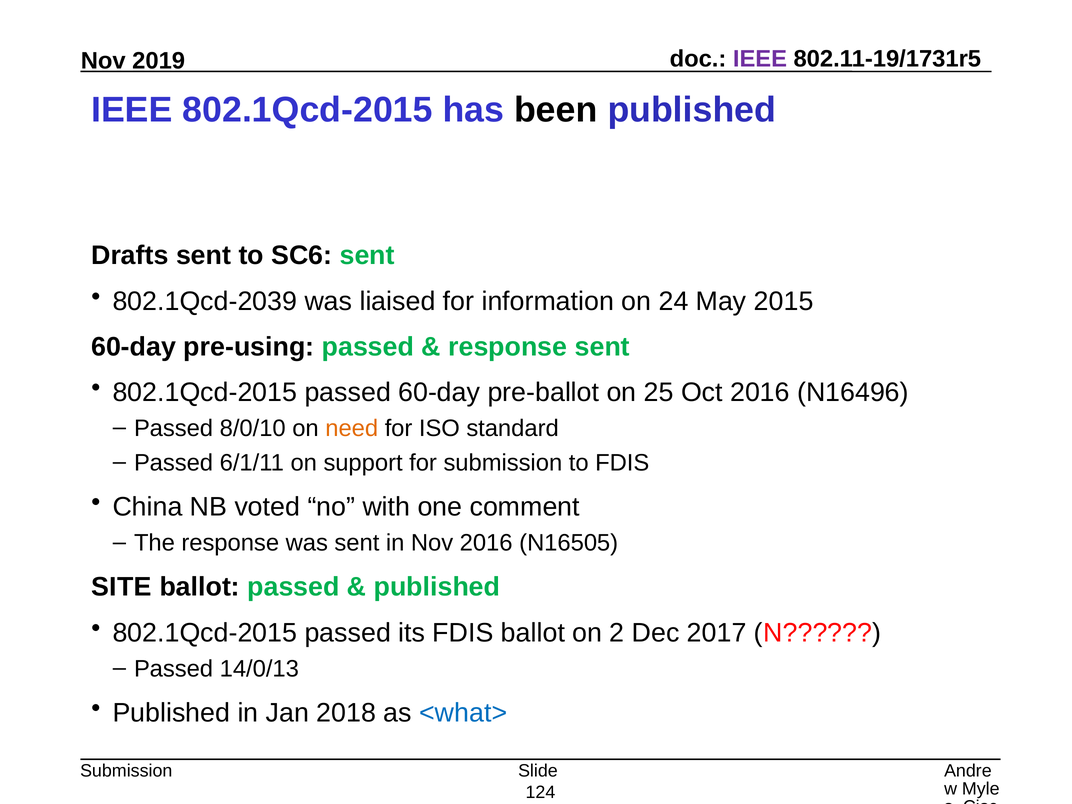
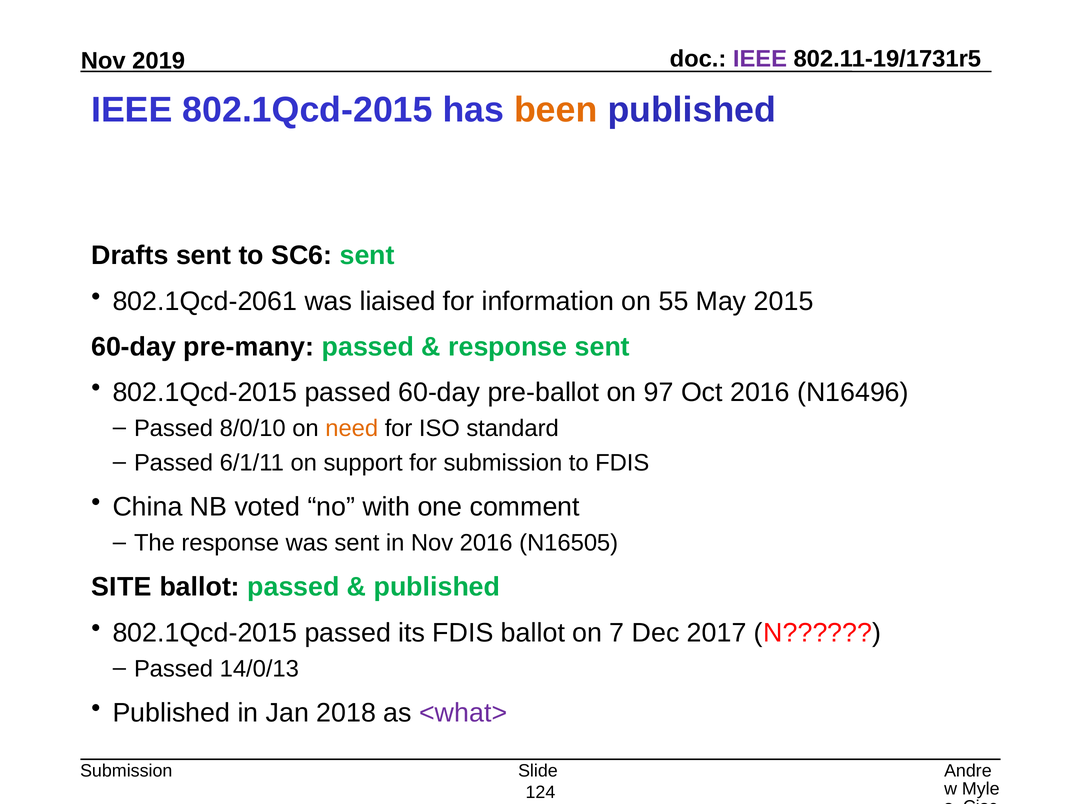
been colour: black -> orange (556, 110)
802.1Qcd-2039: 802.1Qcd-2039 -> 802.1Qcd-2061 (205, 301)
24: 24 -> 55 (674, 301)
pre-using: pre-using -> pre-many (249, 347)
25: 25 -> 97 (659, 392)
2: 2 -> 7 (617, 633)
<what> colour: blue -> purple (463, 713)
